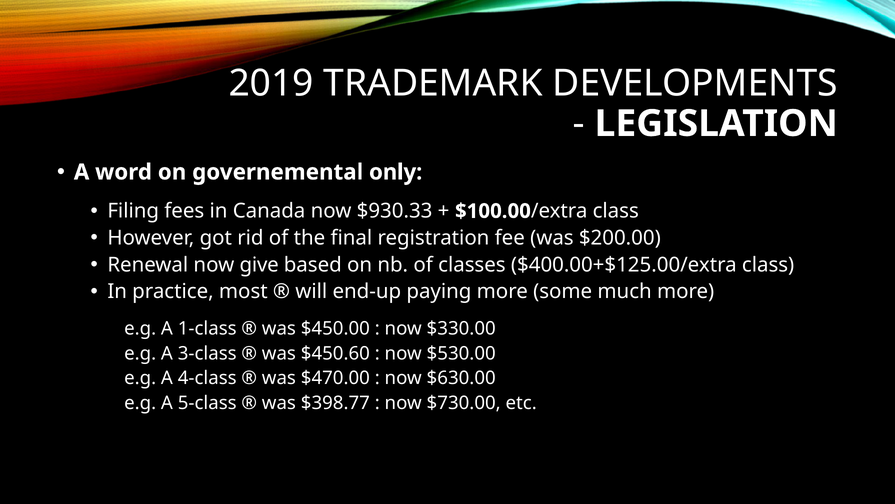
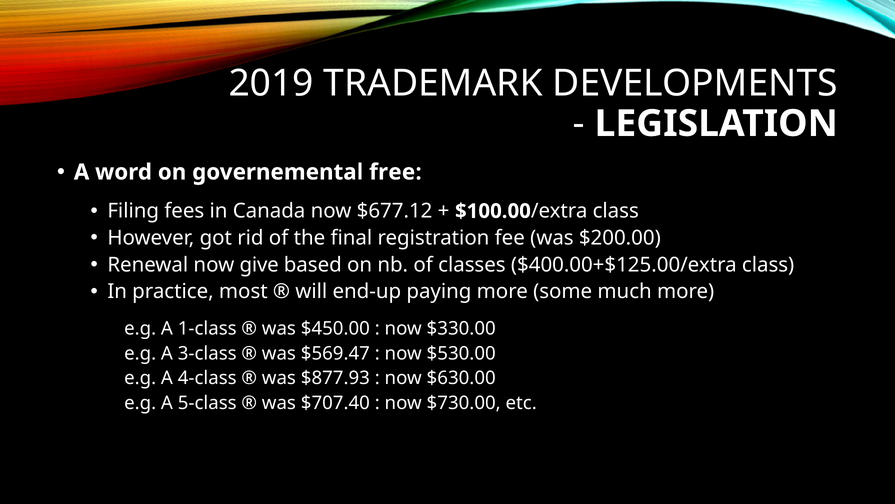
only: only -> free (395, 172)
$930.33: $930.33 -> $677.12 (395, 211)
$450.60: $450.60 -> $569.47 (335, 353)
$470.00: $470.00 -> $877.93 (335, 378)
$398.77: $398.77 -> $707.40 (335, 403)
